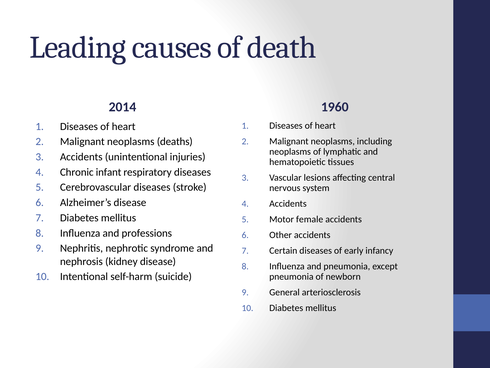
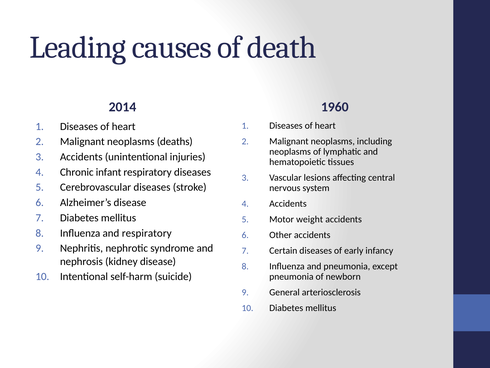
female: female -> weight (310, 219)
and professions: professions -> respiratory (147, 233)
